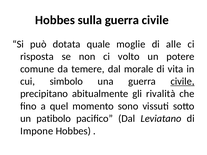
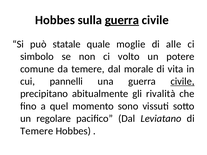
guerra underline: none -> present (122, 20)
dotata: dotata -> statale (67, 44)
risposta: risposta -> simbolo (37, 57)
simbolo: simbolo -> pannelli (66, 81)
patibolo: patibolo -> regolare (54, 119)
Impone: Impone -> Temere (37, 131)
